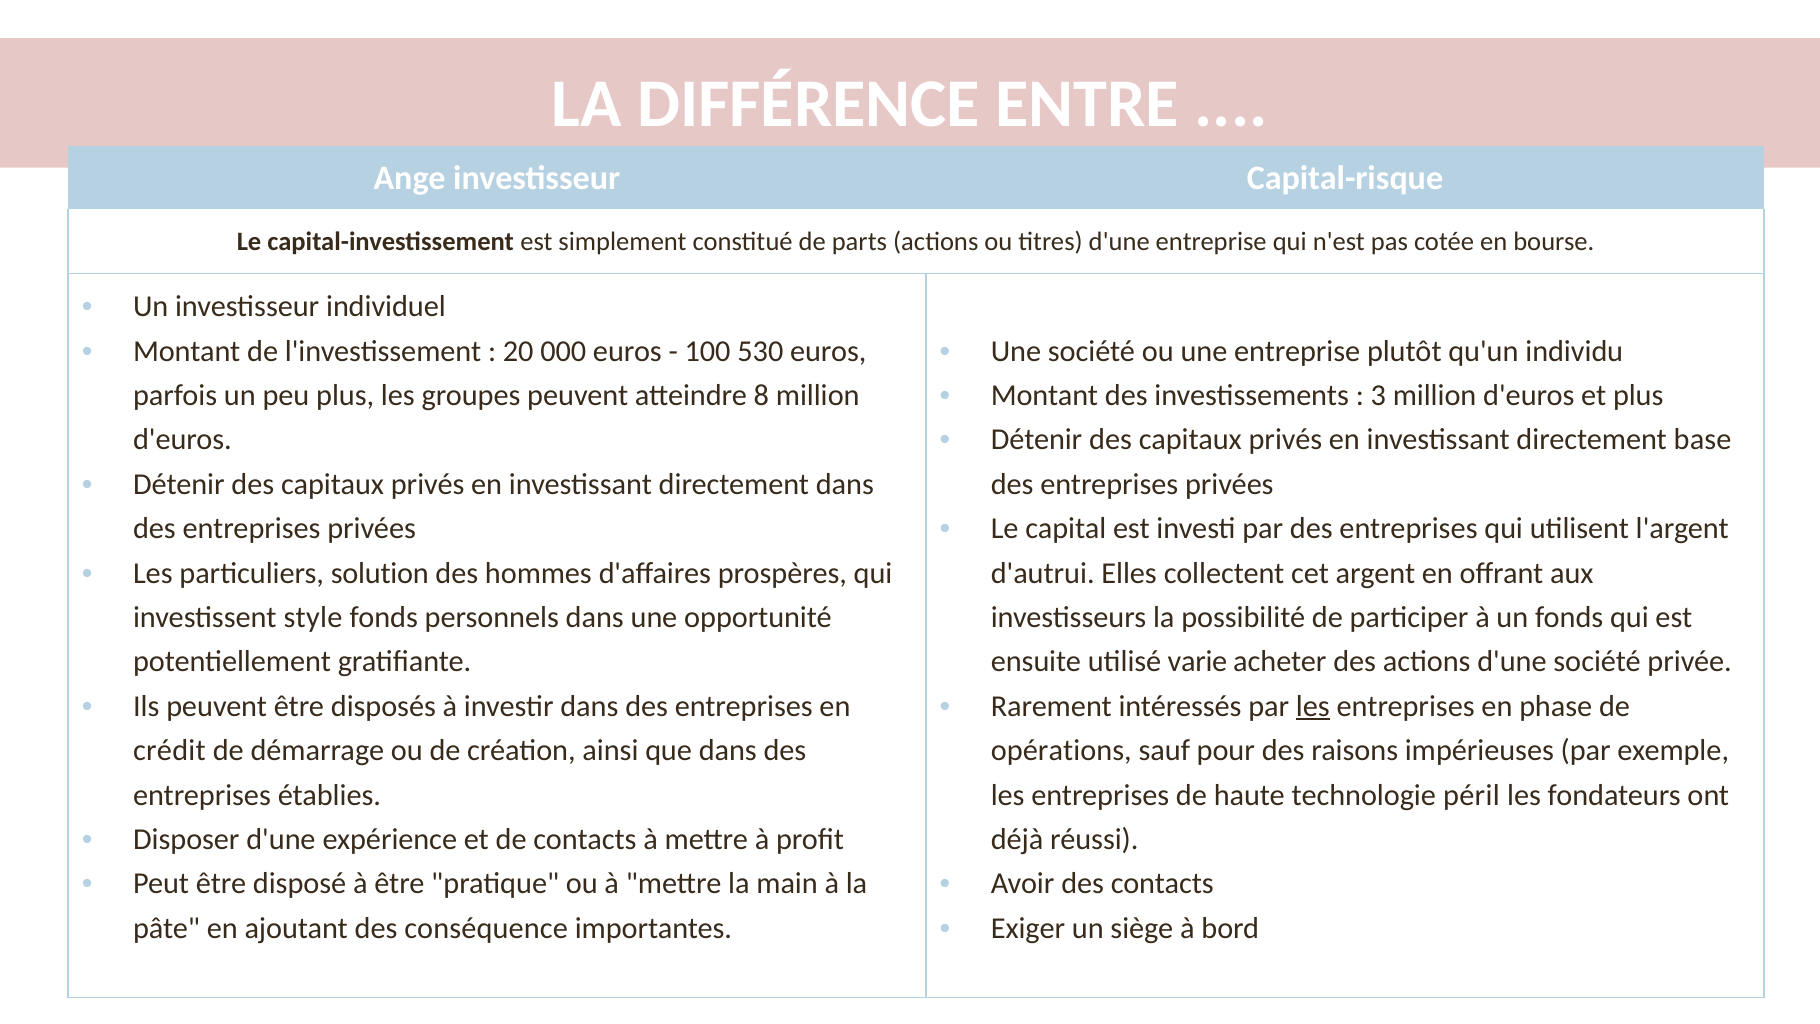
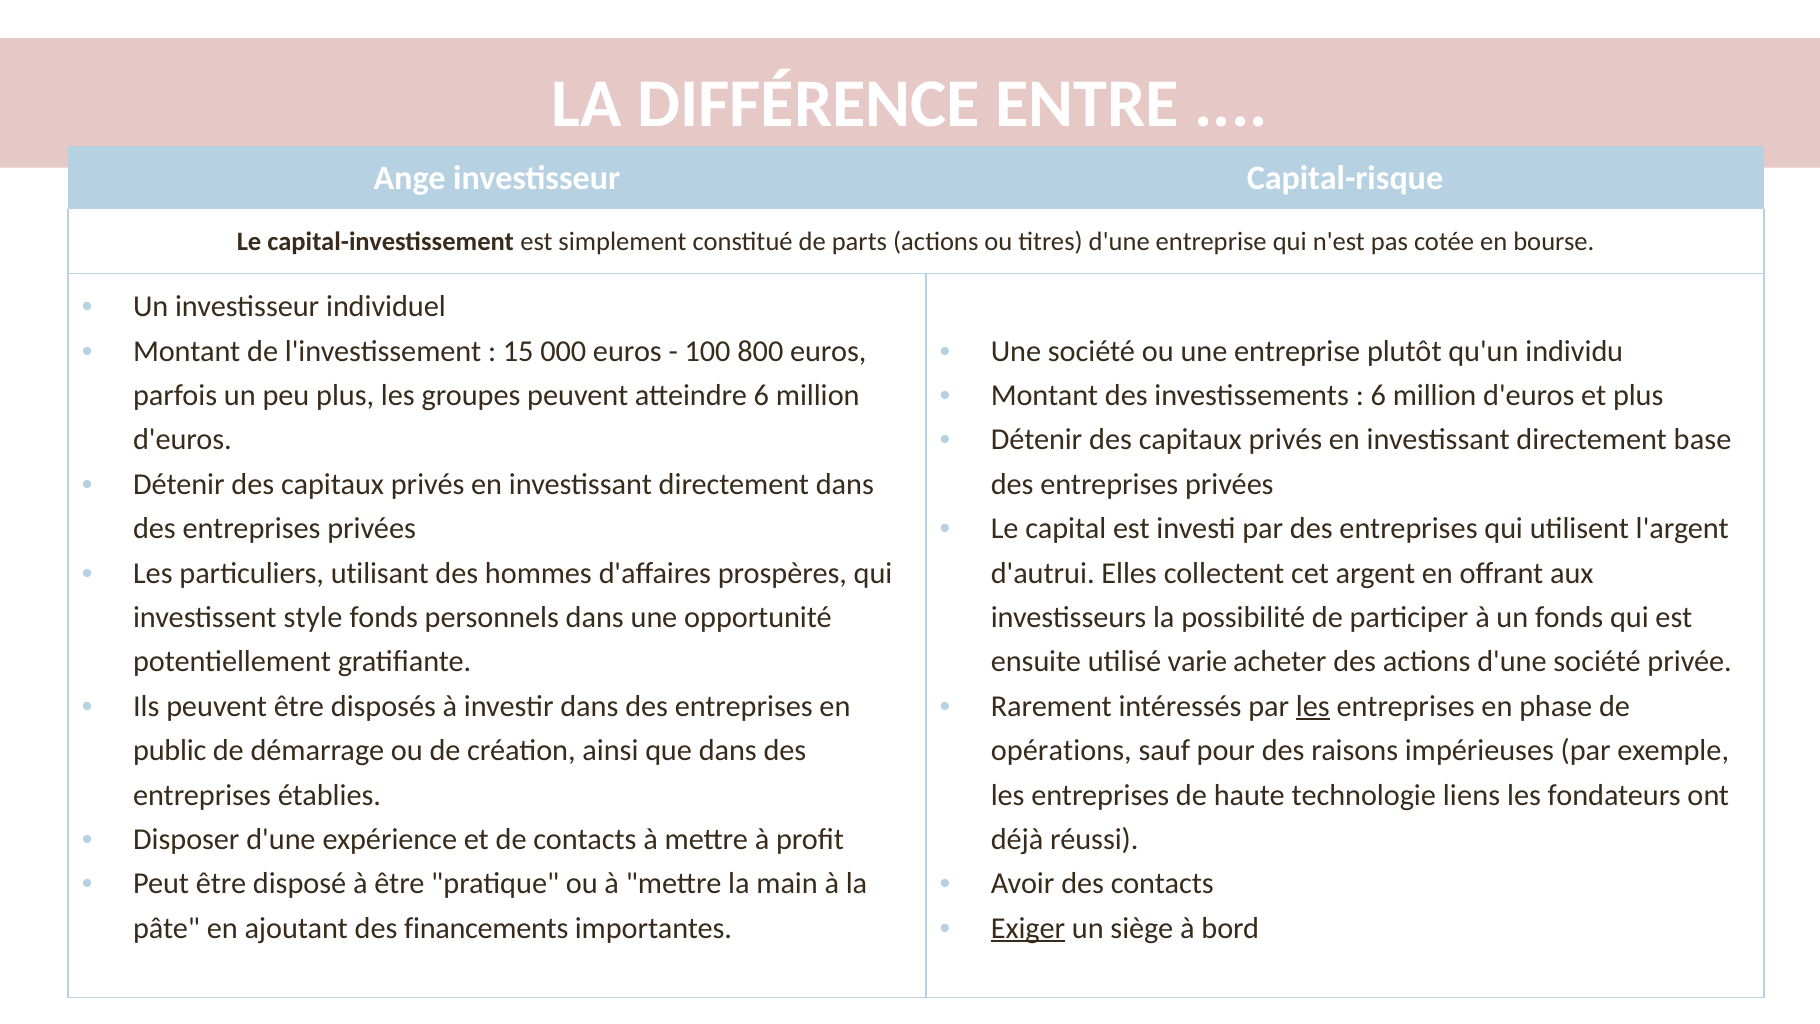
20: 20 -> 15 (518, 351)
530: 530 -> 800 (760, 351)
3: 3 -> 6 (1378, 395)
atteindre 8: 8 -> 6 (761, 395)
solution: solution -> utilisant (380, 573)
crédit: crédit -> public (170, 750)
péril: péril -> liens (1471, 795)
Exiger underline: none -> present (1028, 928)
conséquence: conséquence -> financements (486, 928)
